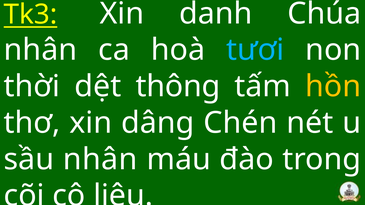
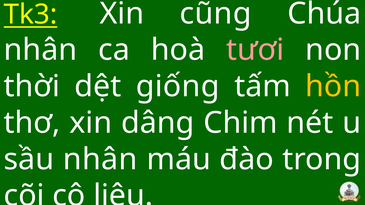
danh: danh -> cũng (216, 14)
tươi colour: light blue -> pink (255, 50)
thông: thông -> giống (178, 87)
Chén: Chén -> Chim (240, 123)
